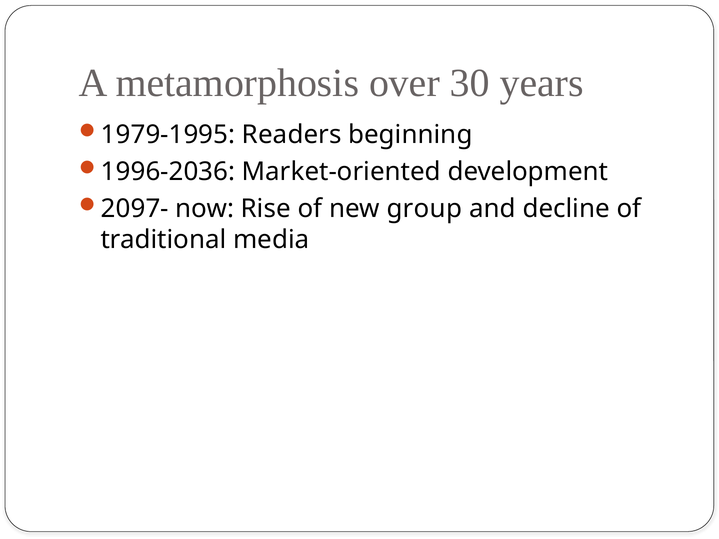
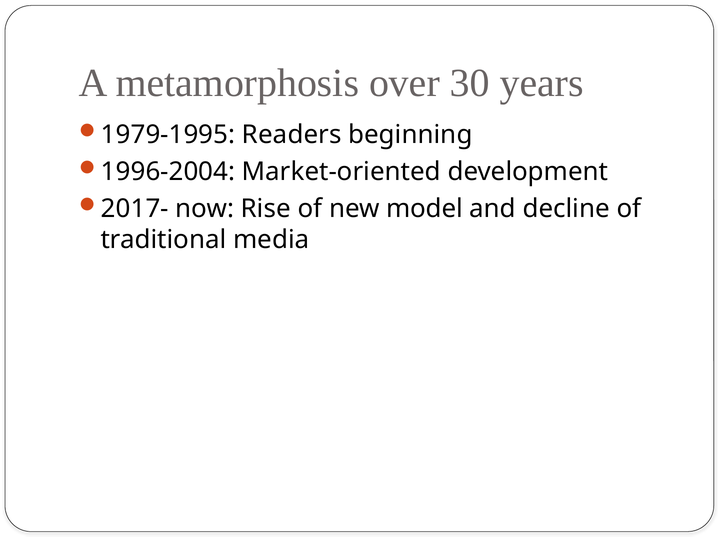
1996-2036: 1996-2036 -> 1996-2004 (168, 172)
2097-: 2097- -> 2017- (135, 209)
group: group -> model (425, 209)
